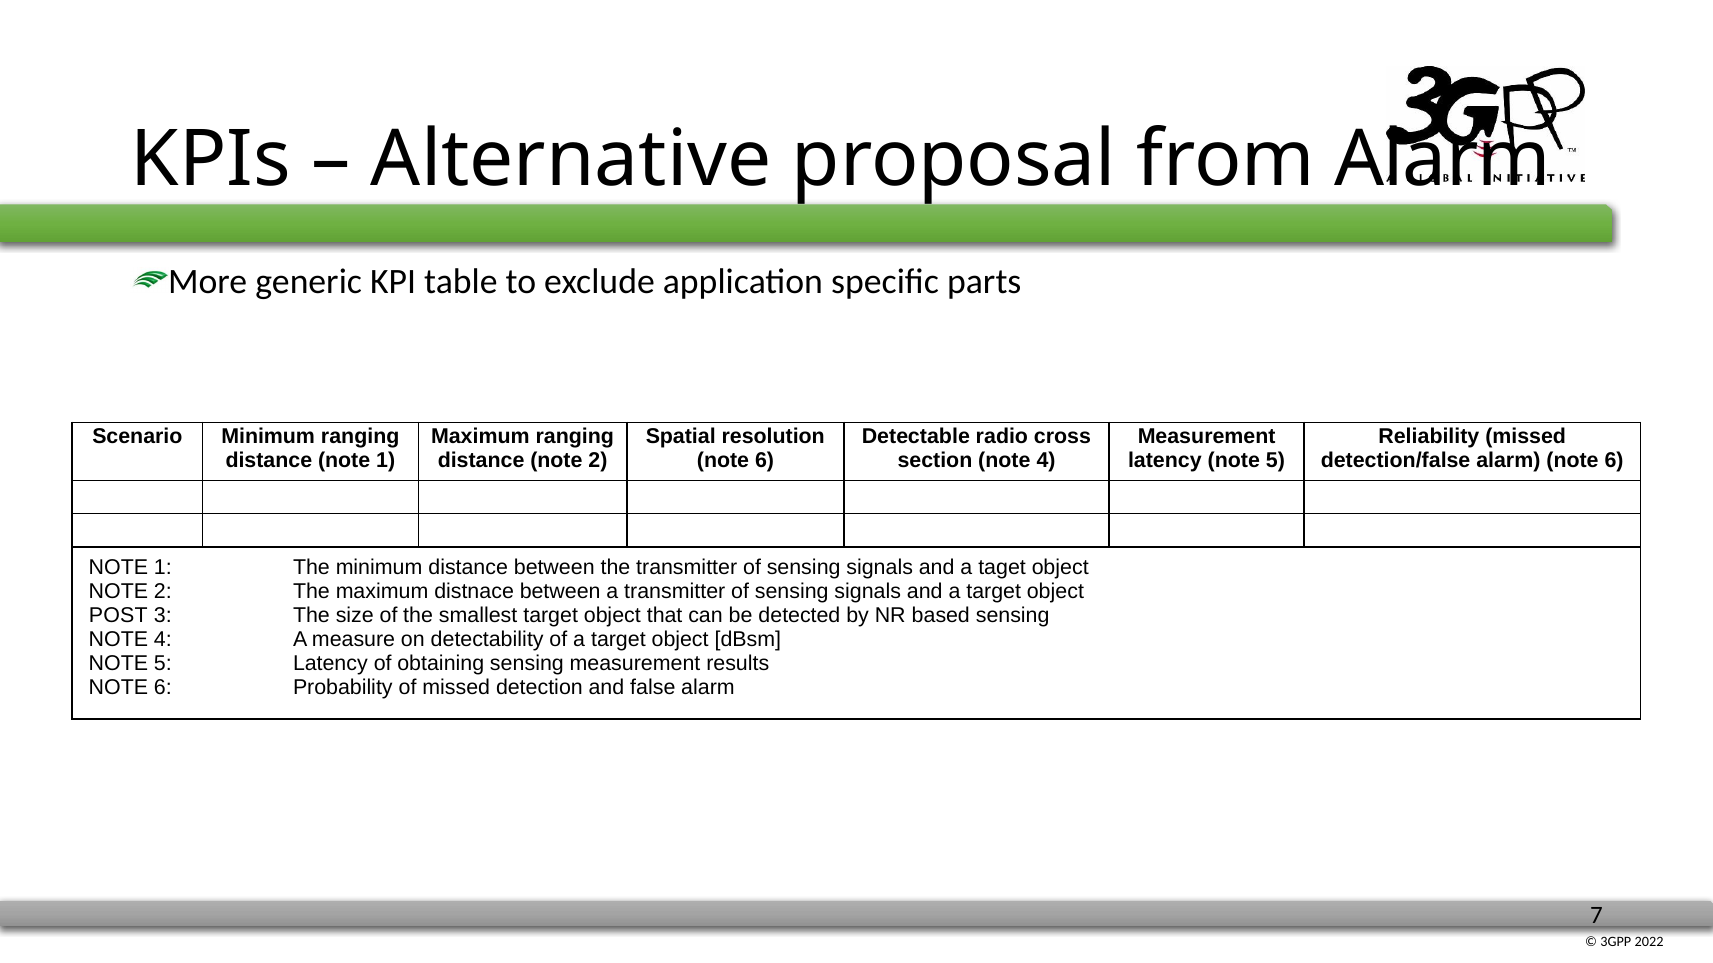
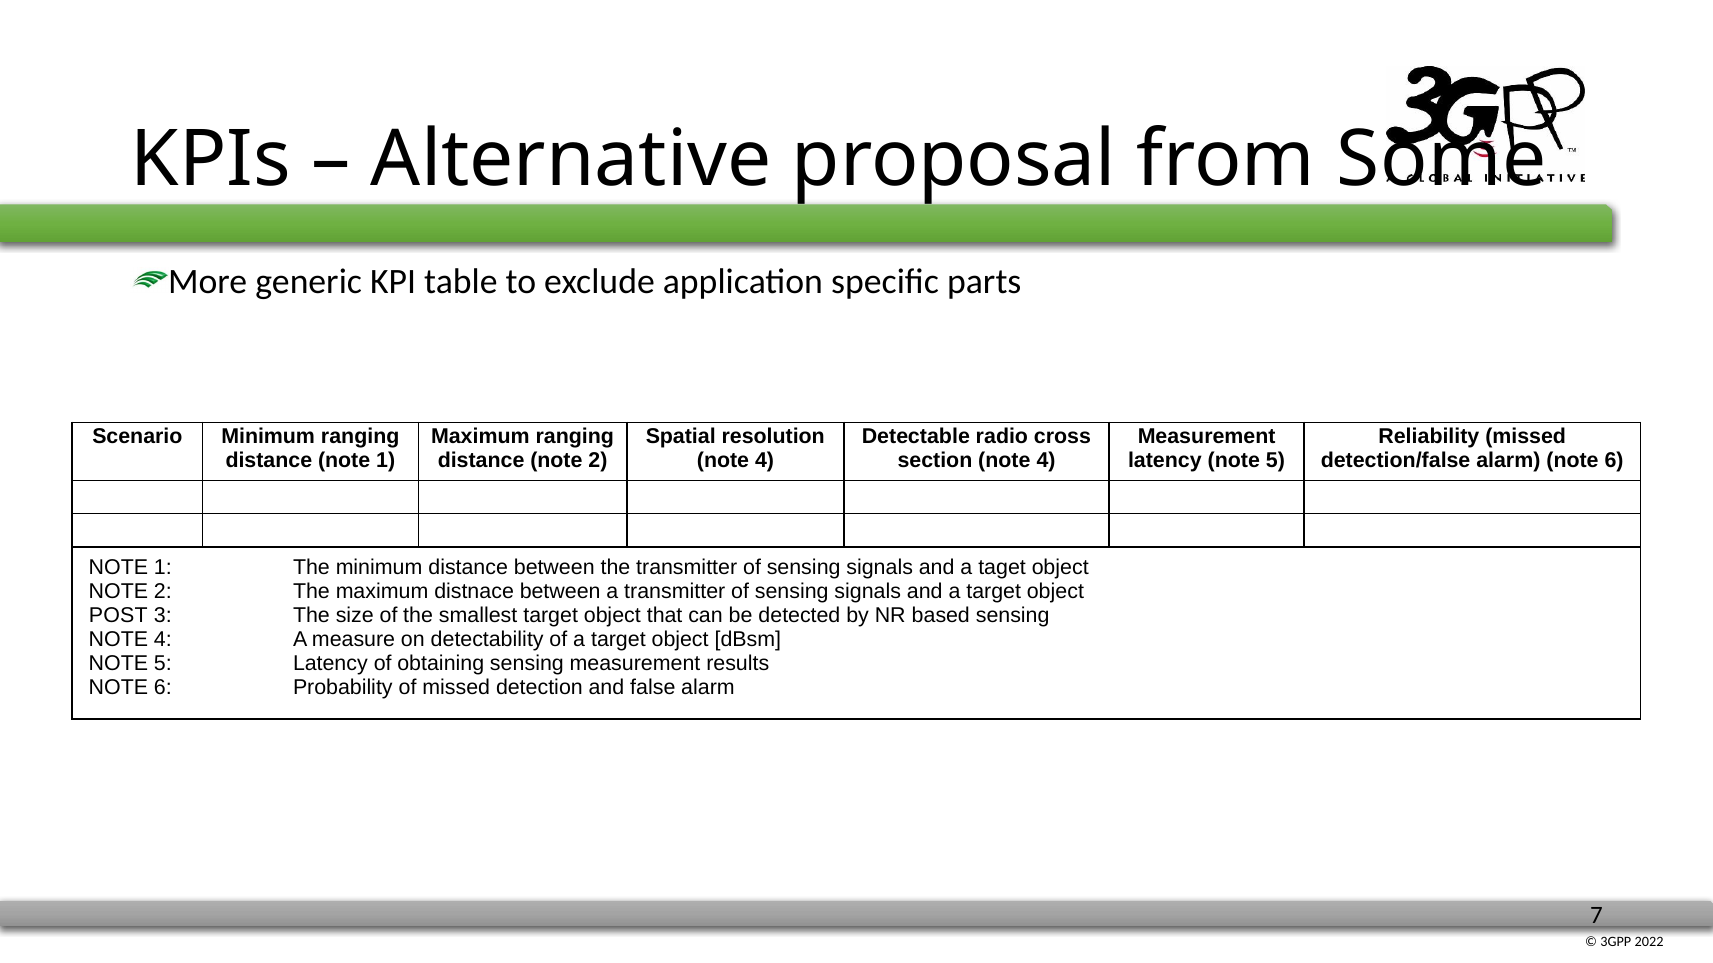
from Alarm: Alarm -> Some (1442, 159)
6: 6 -> 4 (765, 461)
